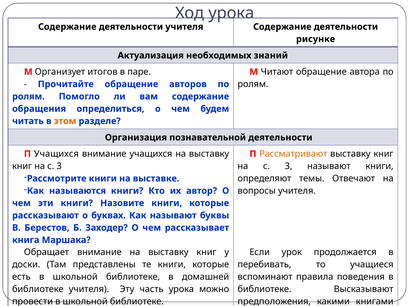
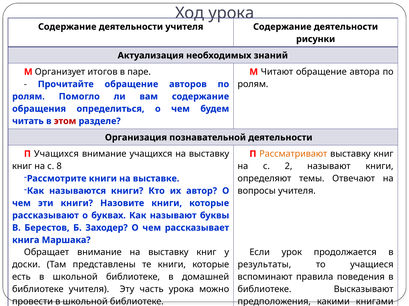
рисунке: рисунке -> рисунки (316, 39)
этом colour: orange -> red (65, 121)
3: 3 -> 8 (59, 167)
3: 3 -> 2 (289, 167)
перебивать: перебивать -> результаты (264, 265)
